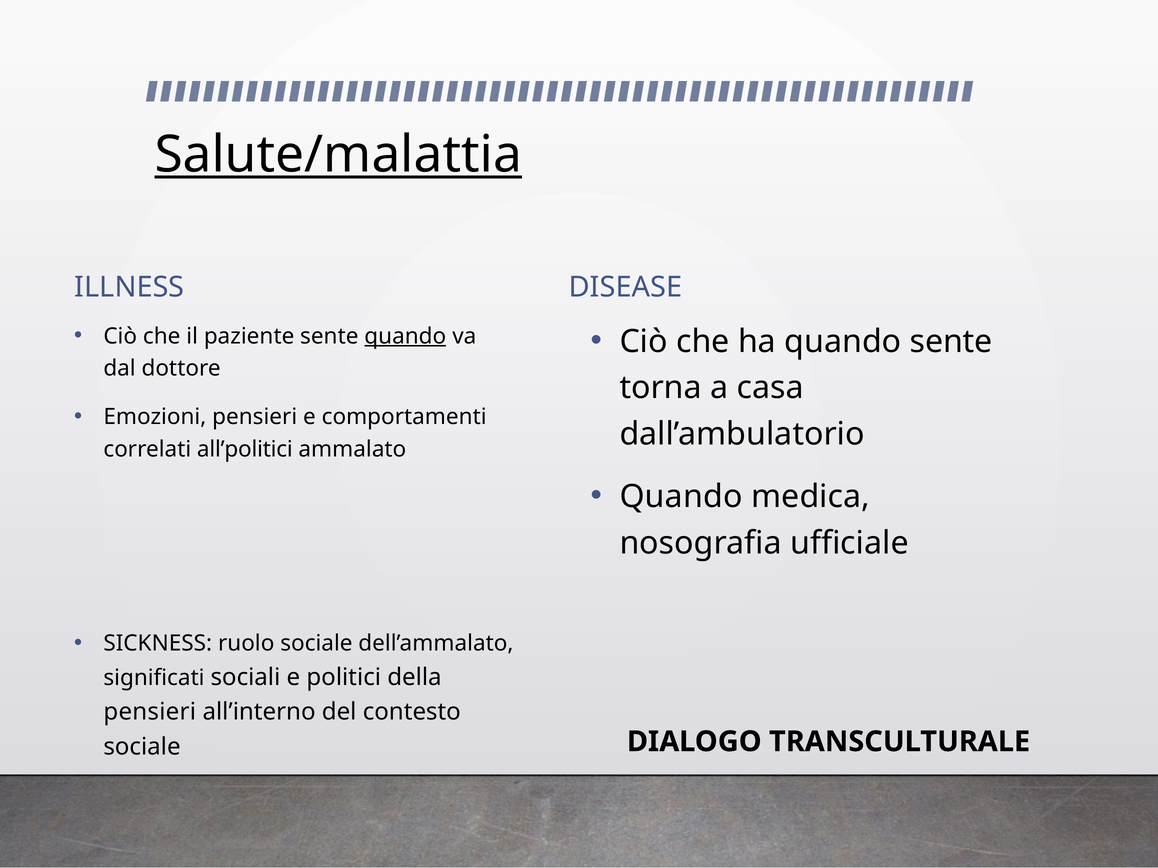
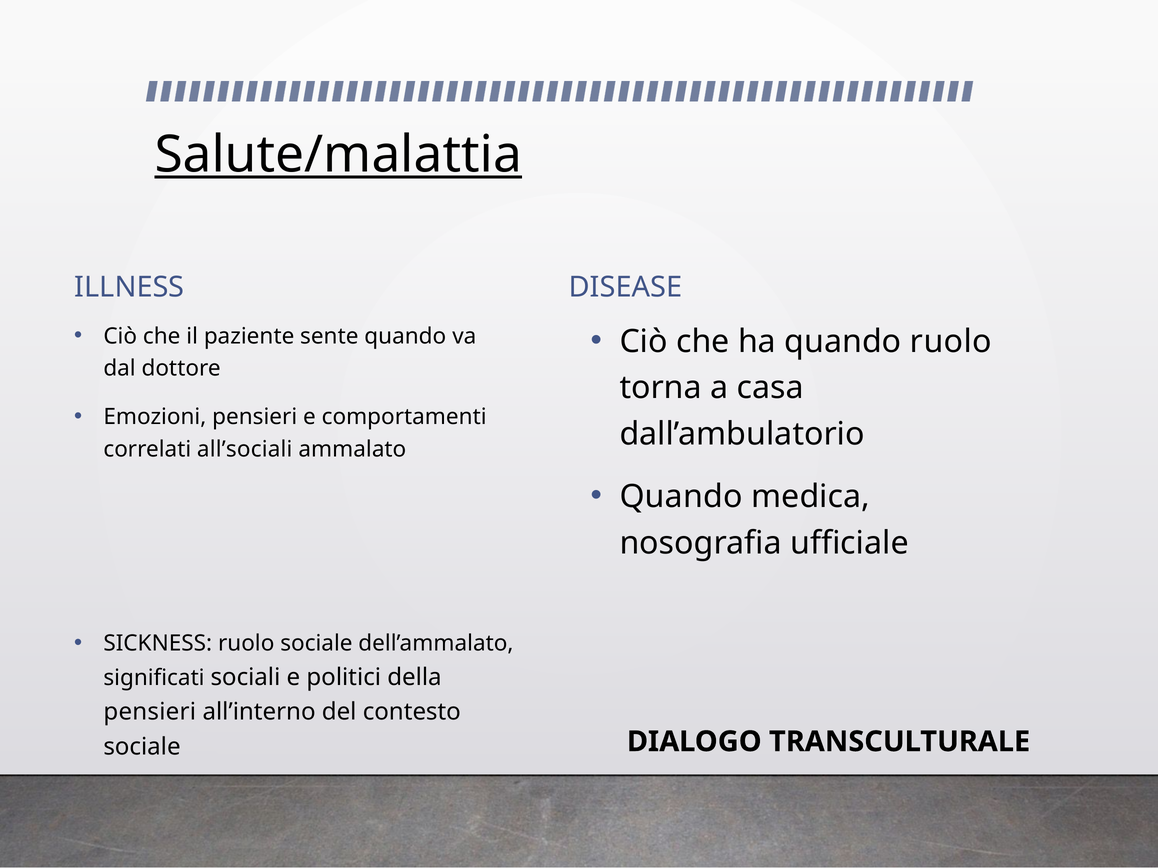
quando underline: present -> none (405, 336)
quando sente: sente -> ruolo (951, 342)
all’politici: all’politici -> all’sociali (245, 450)
